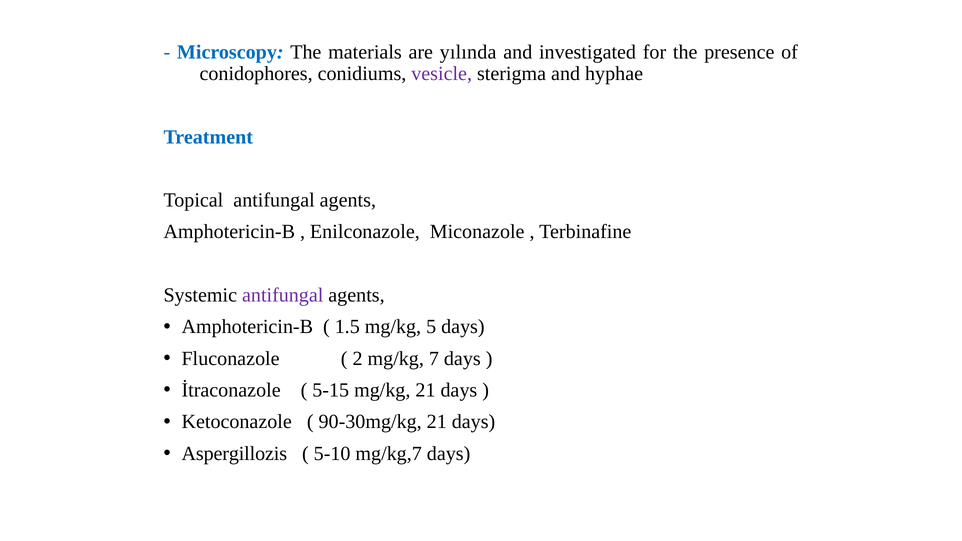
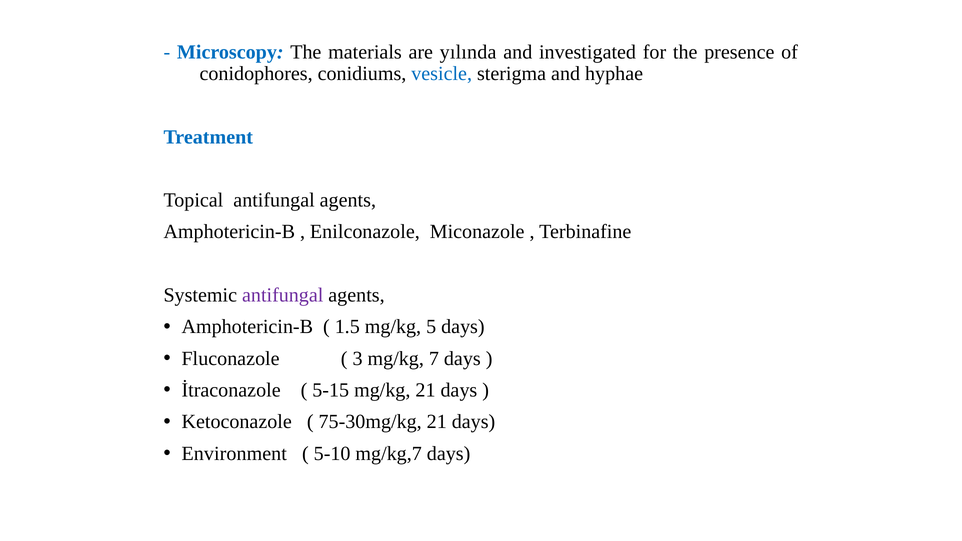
vesicle colour: purple -> blue (442, 74)
2: 2 -> 3 (358, 359)
90-30mg/kg: 90-30mg/kg -> 75-30mg/kg (370, 422)
Aspergillozis: Aspergillozis -> Environment (234, 454)
